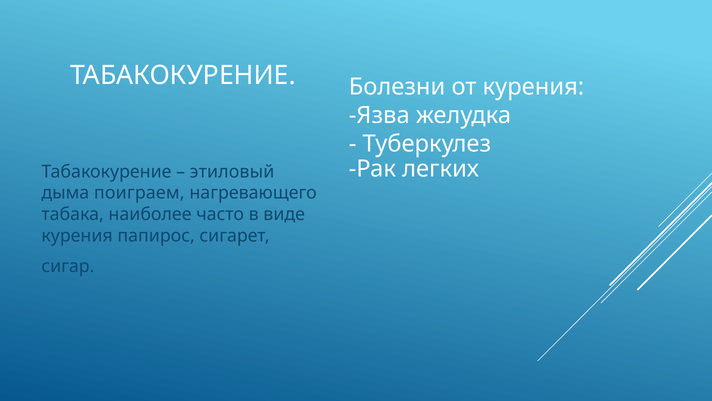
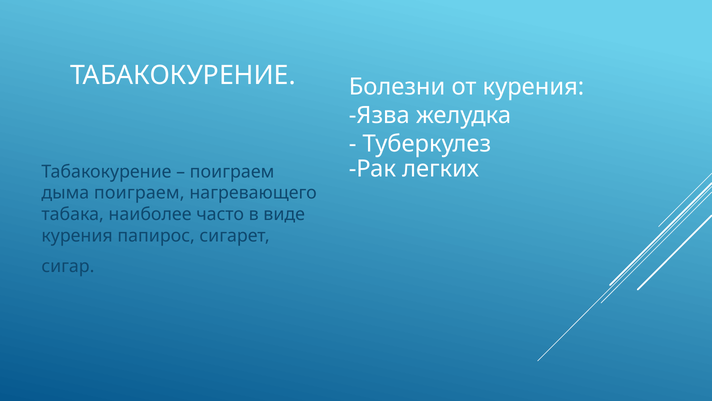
этиловый: этиловый -> поиграем (232, 171)
